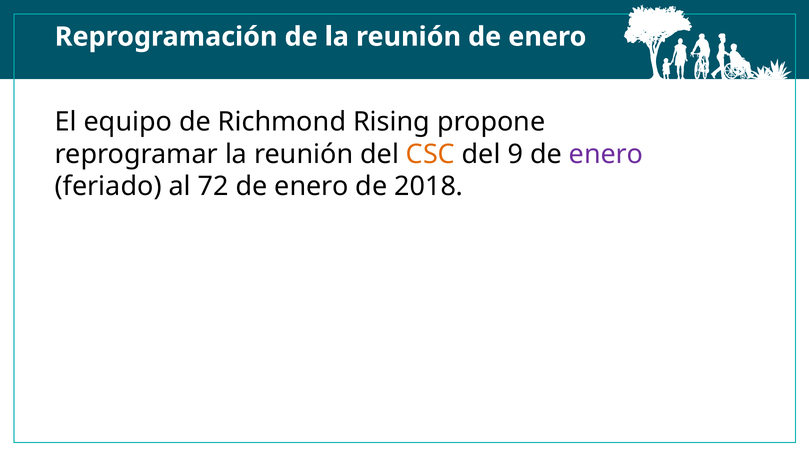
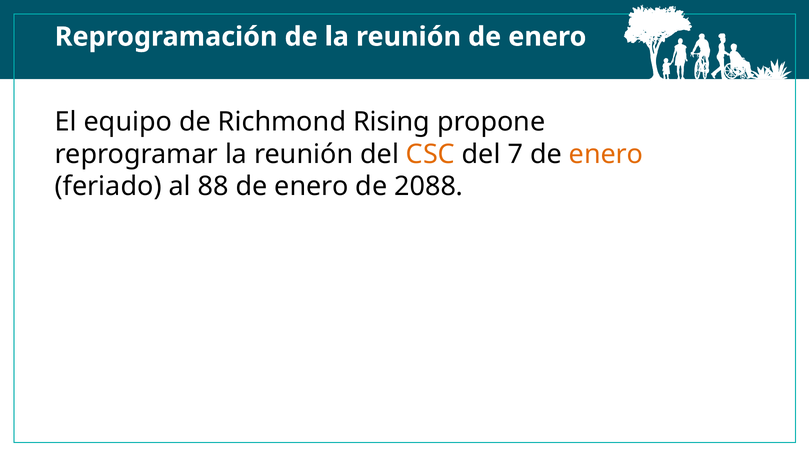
9: 9 -> 7 (515, 154)
enero colour: purple -> orange (606, 154)
72: 72 -> 88 (213, 187)
2018: 2018 -> 2088 (429, 187)
